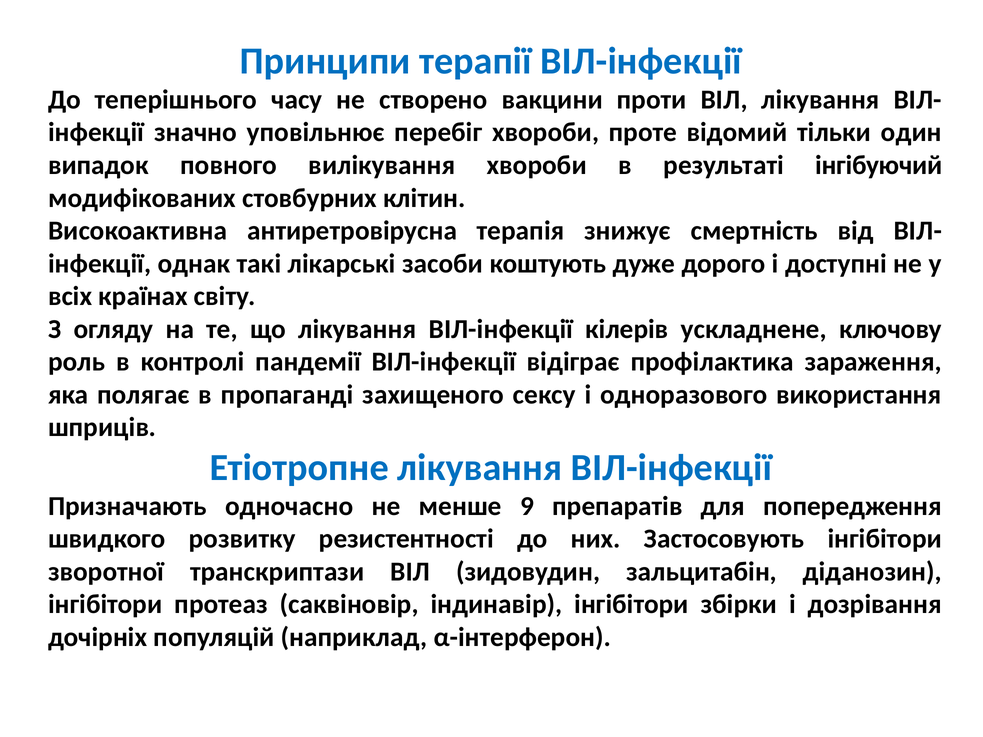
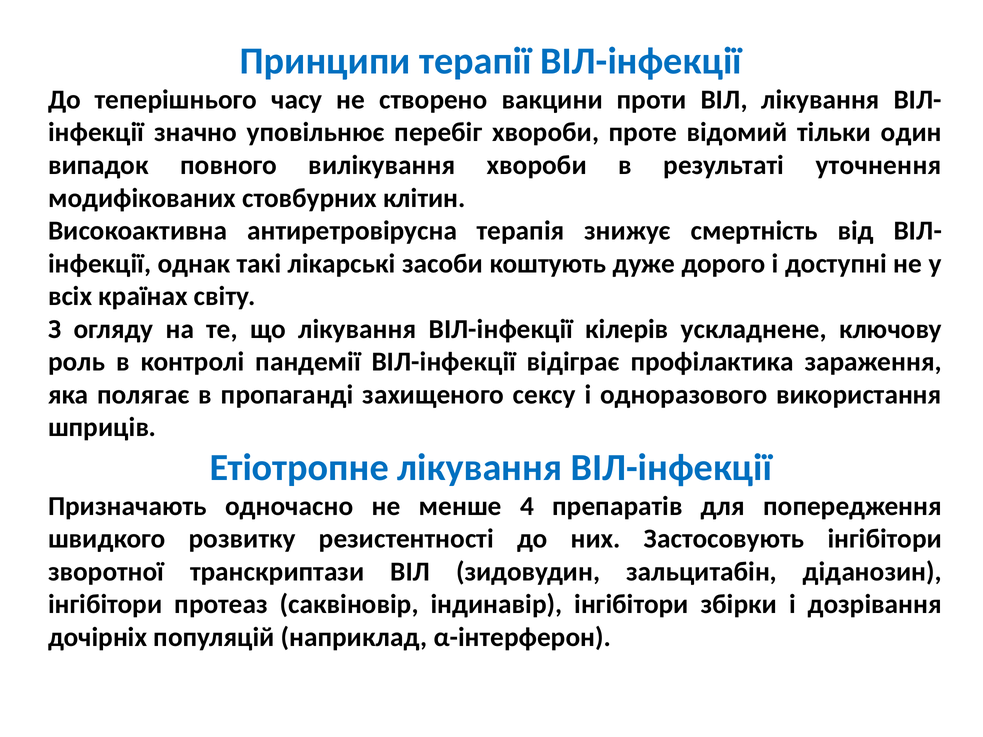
інгібуючий: інгібуючий -> уточнення (879, 165)
9: 9 -> 4 (527, 506)
